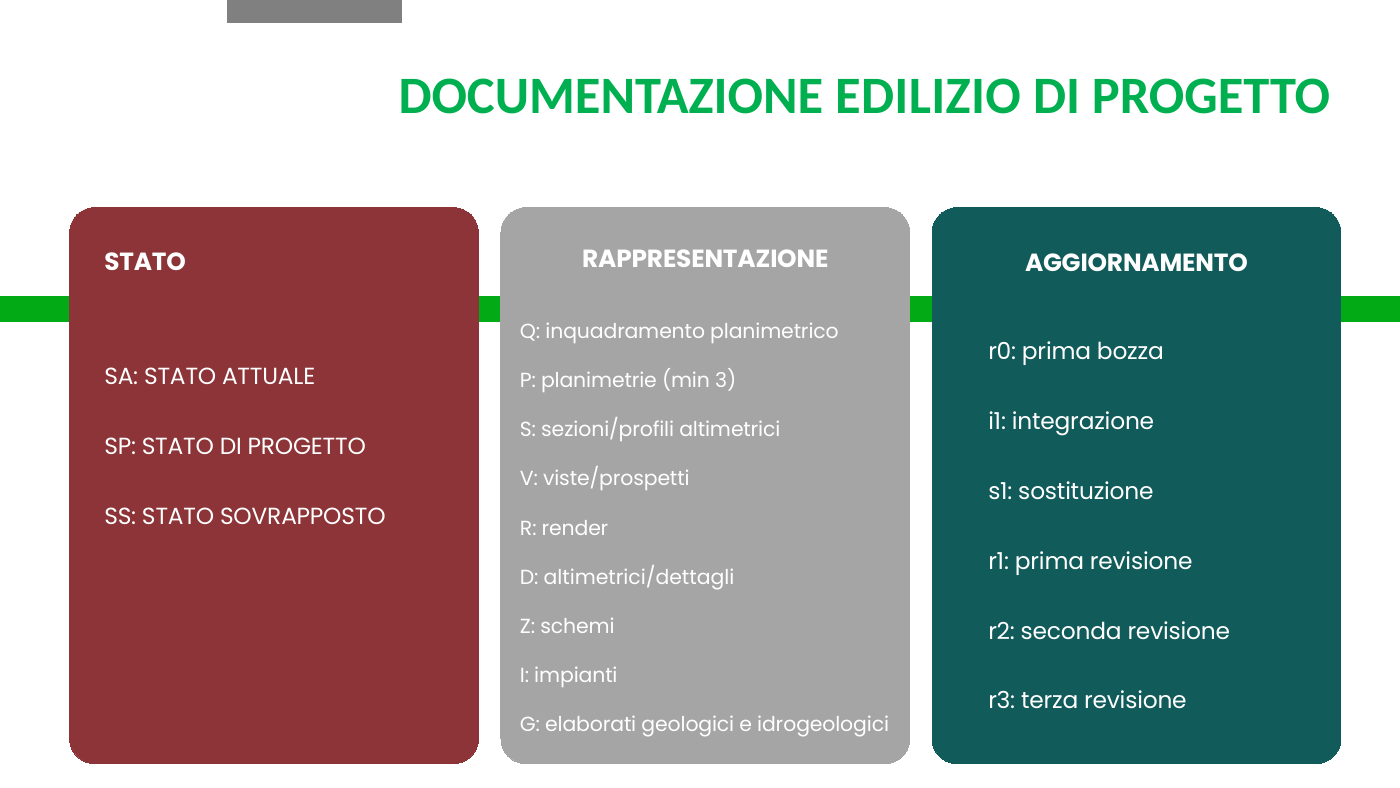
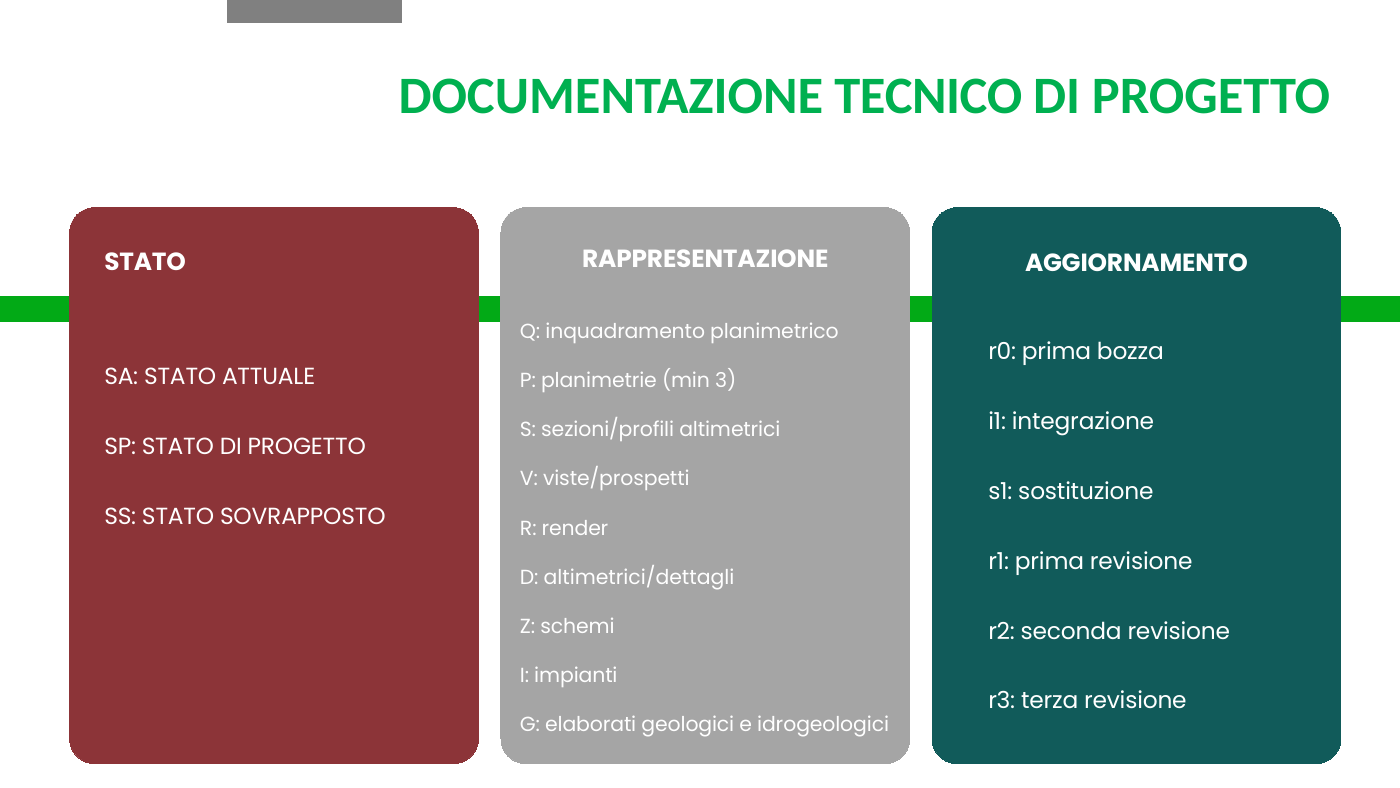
EDILIZIO: EDILIZIO -> TECNICO (928, 96)
